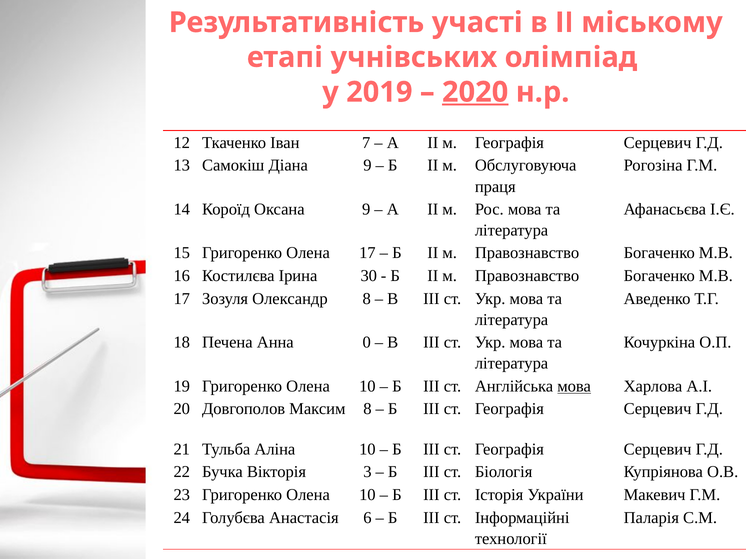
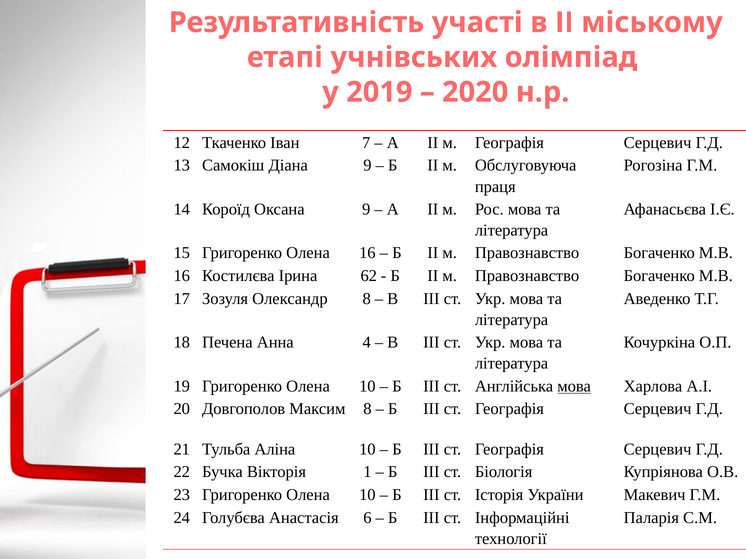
2020 underline: present -> none (475, 92)
Олена 17: 17 -> 16 (367, 253)
30: 30 -> 62 (369, 276)
0: 0 -> 4 (367, 343)
3: 3 -> 1 (367, 472)
